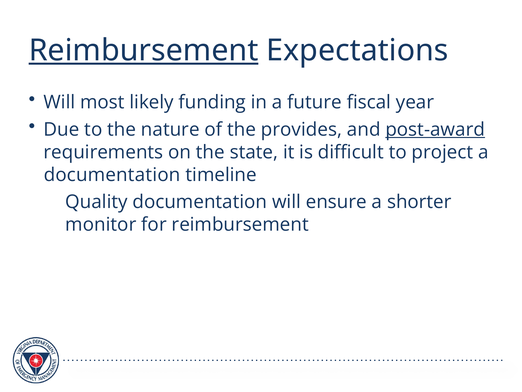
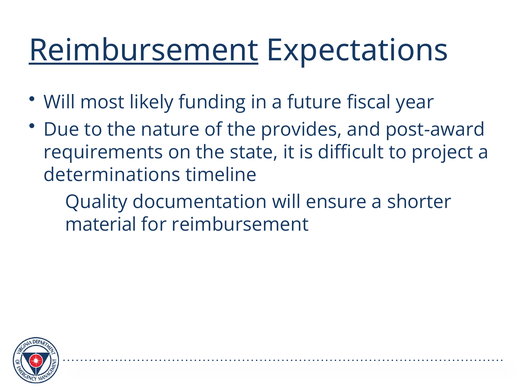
post-award underline: present -> none (435, 129)
documentation: documentation -> determinations (112, 175)
monitor: monitor -> material (101, 224)
